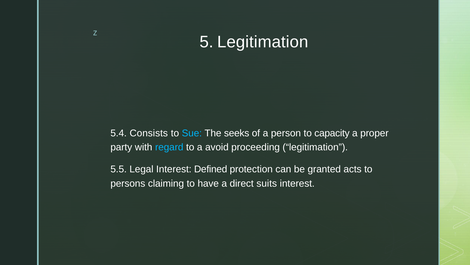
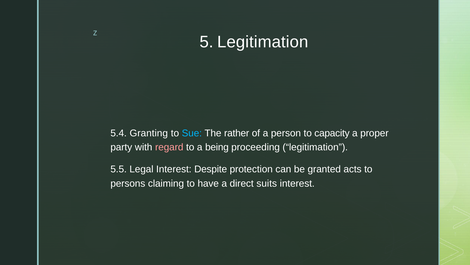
Consists: Consists -> Granting (149, 133)
seeks: seeks -> rather (237, 133)
regard colour: light blue -> pink (169, 147)
avoid: avoid -> being (217, 147)
Defined: Defined -> Despite (211, 169)
